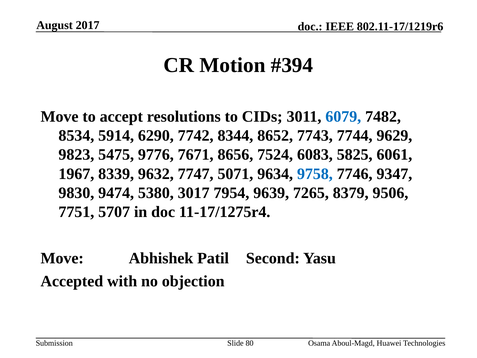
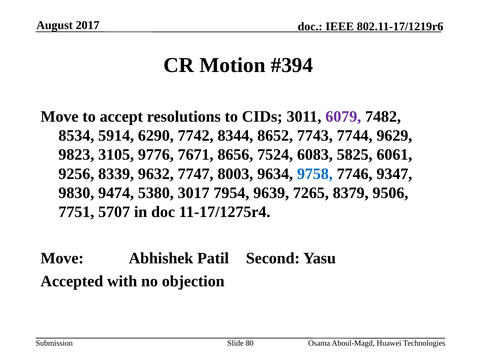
6079 colour: blue -> purple (343, 116)
5475: 5475 -> 3105 (116, 155)
1967: 1967 -> 9256 (76, 174)
5071: 5071 -> 8003 (235, 174)
